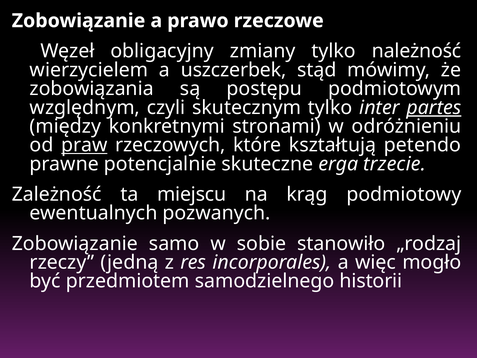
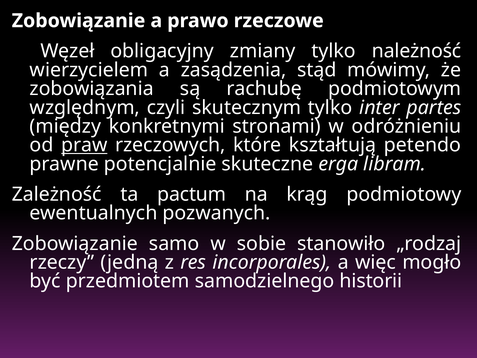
uszczerbek: uszczerbek -> zasądzenia (234, 70)
postępu: postępu -> rachubę (264, 89)
partes underline: present -> none (434, 107)
trzecie: trzecie -> libram (395, 164)
miejscu: miejscu -> pactum (192, 194)
